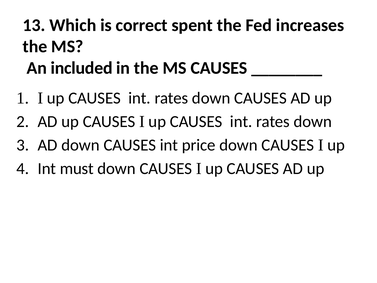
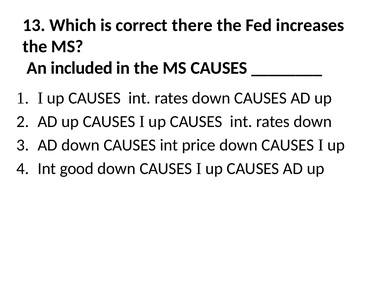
spent: spent -> there (192, 25)
must: must -> good (77, 168)
